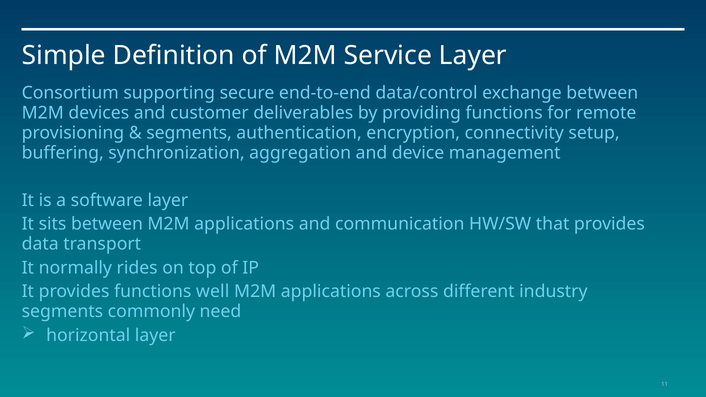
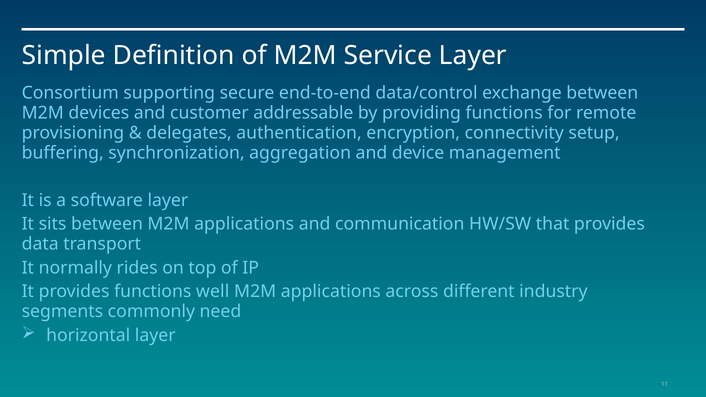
deliverables: deliverables -> addressable (303, 113)
segments: segments -> delegates (189, 133)
